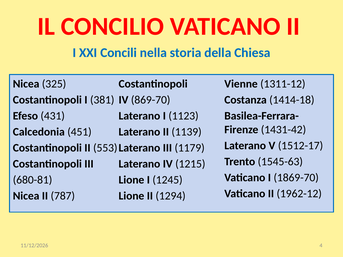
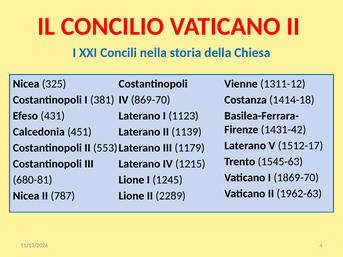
1962-12: 1962-12 -> 1962-63 (299, 194)
1294: 1294 -> 2289 (171, 196)
